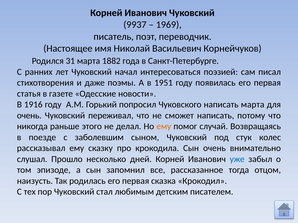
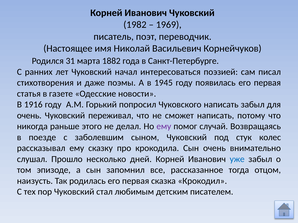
9937: 9937 -> 1982 (135, 25)
1951: 1951 -> 1945 (164, 83)
написать марта: марта -> забыл (253, 105)
ему colour: orange -> purple (164, 127)
